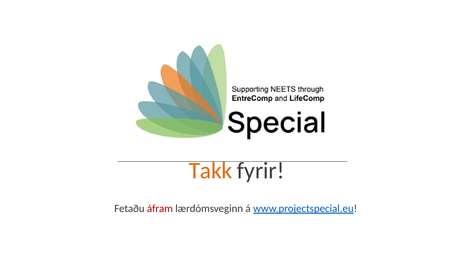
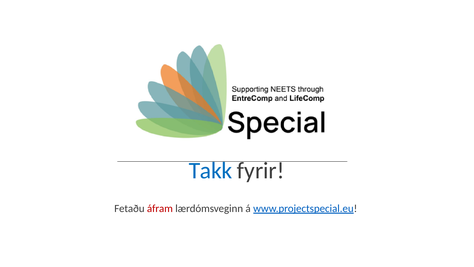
Takk colour: orange -> blue (211, 170)
